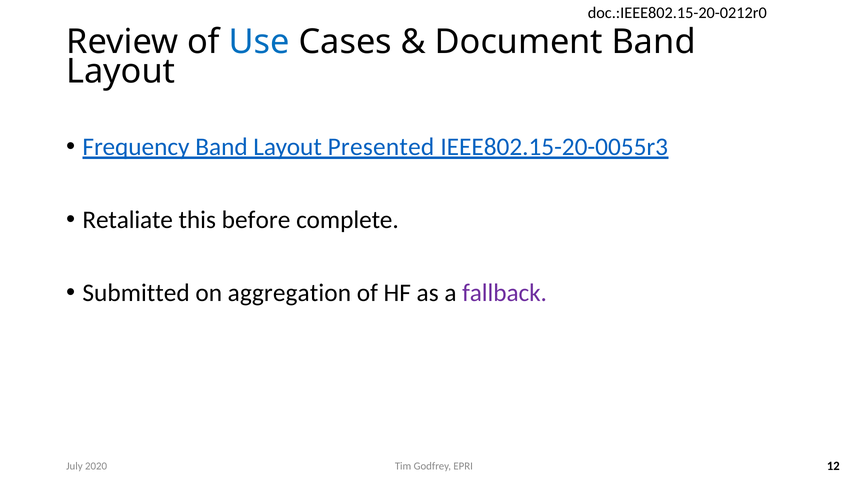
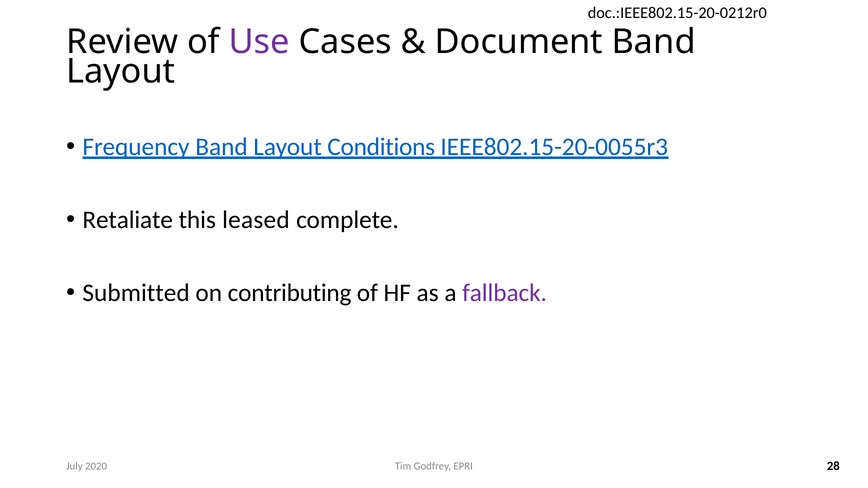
Use colour: blue -> purple (259, 42)
Presented: Presented -> Conditions (381, 147)
before: before -> leased (256, 220)
aggregation: aggregation -> contributing (290, 293)
12: 12 -> 28 (833, 466)
